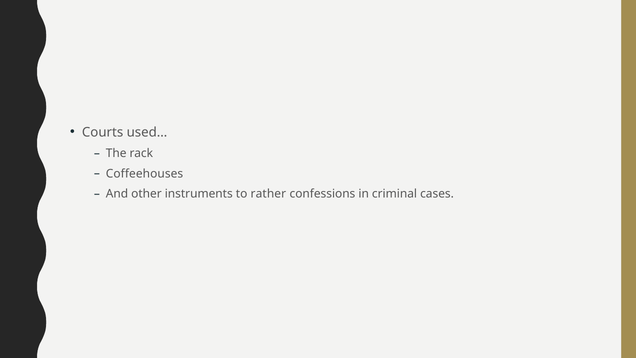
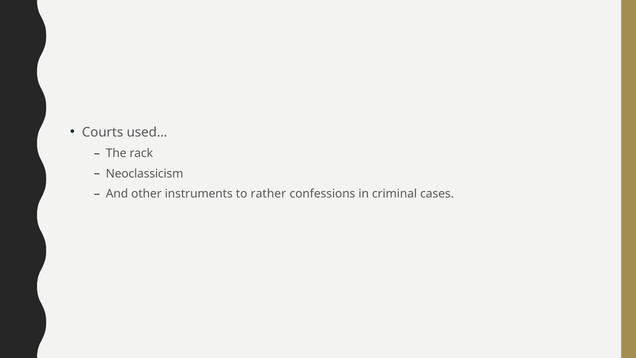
Coffeehouses: Coffeehouses -> Neoclassicism (145, 174)
